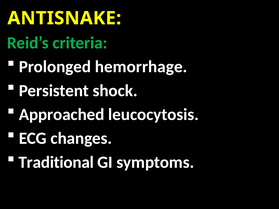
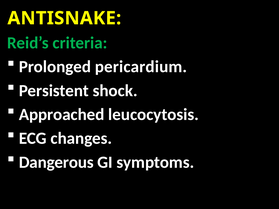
hemorrhage: hemorrhage -> pericardium (141, 67)
Traditional: Traditional -> Dangerous (56, 162)
